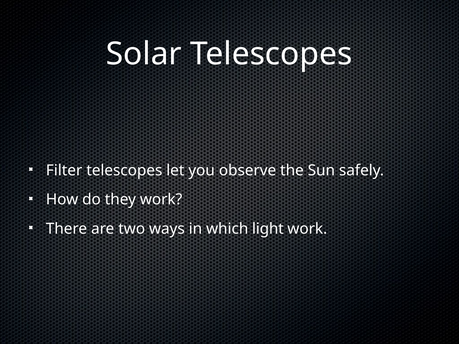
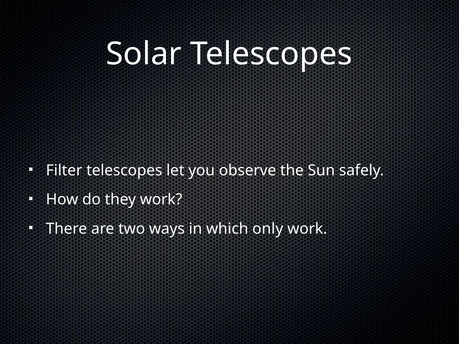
light: light -> only (268, 229)
